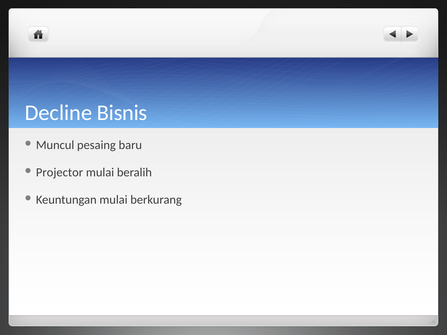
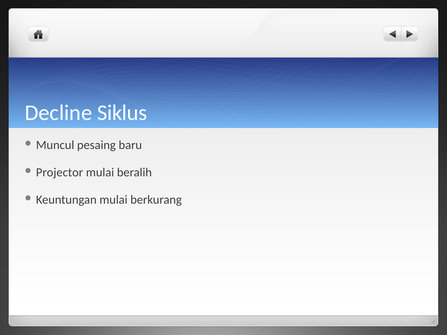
Bisnis: Bisnis -> Siklus (122, 113)
